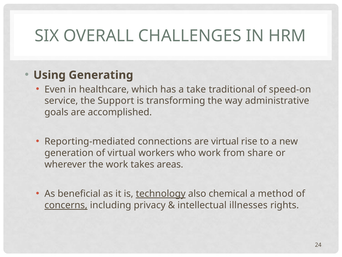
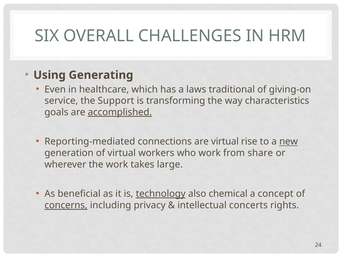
take: take -> laws (196, 89)
speed-on: speed-on -> giving-on (290, 89)
administrative: administrative -> characteristics (277, 101)
accomplished underline: none -> present (120, 112)
new underline: none -> present (289, 141)
areas: areas -> large (170, 164)
method: method -> concept (276, 193)
illnesses: illnesses -> concerts (248, 205)
